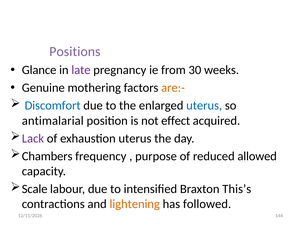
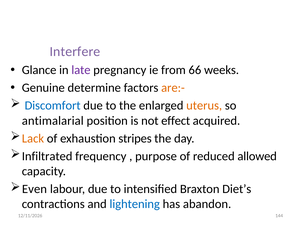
Positions: Positions -> Interfere (75, 52)
30: 30 -> 66 (195, 70)
mothering: mothering -> determine (94, 88)
uterus colour: blue -> orange (204, 105)
Lack colour: purple -> orange (33, 138)
exhaustion uterus: uterus -> stripes (135, 138)
Chambers: Chambers -> Infiltrated (47, 156)
Scale: Scale -> Even (34, 189)
This’s: This’s -> Diet’s (237, 189)
lightening colour: orange -> blue (135, 204)
followed: followed -> abandon (207, 204)
